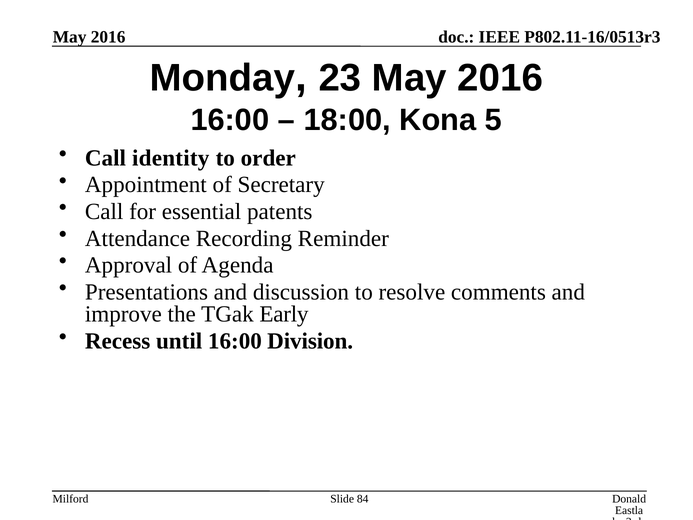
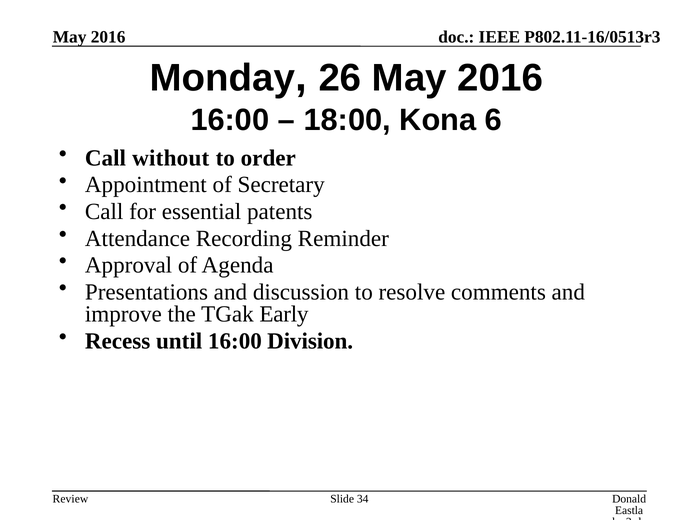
23: 23 -> 26 (340, 78)
5: 5 -> 6 (494, 120)
identity: identity -> without (171, 158)
Milford: Milford -> Review (70, 498)
84: 84 -> 34 (363, 498)
